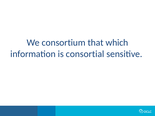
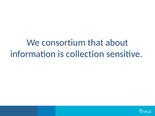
which: which -> about (117, 43)
consortial: consortial -> collection (85, 54)
